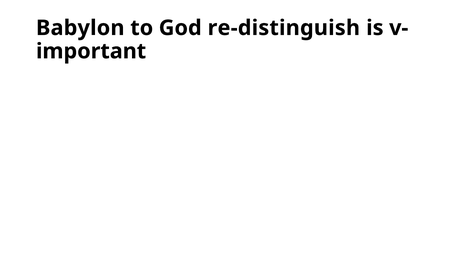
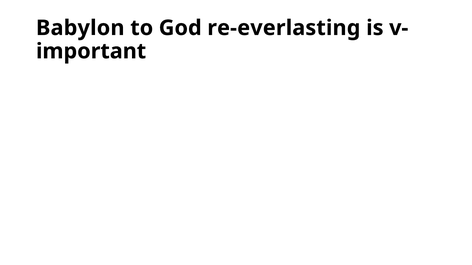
re-distinguish: re-distinguish -> re-everlasting (284, 28)
